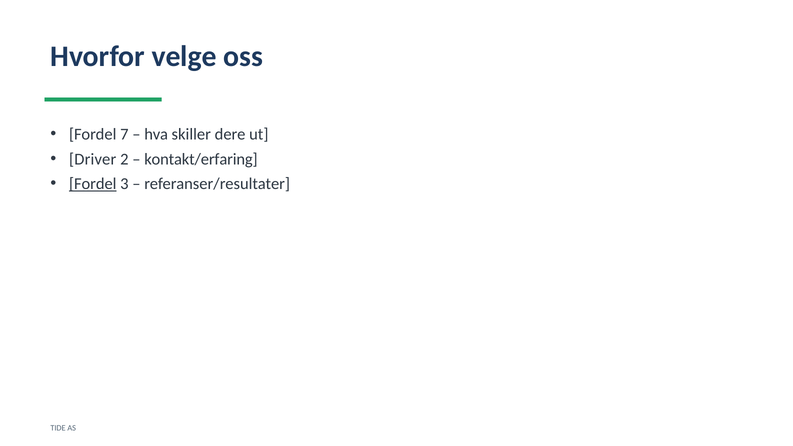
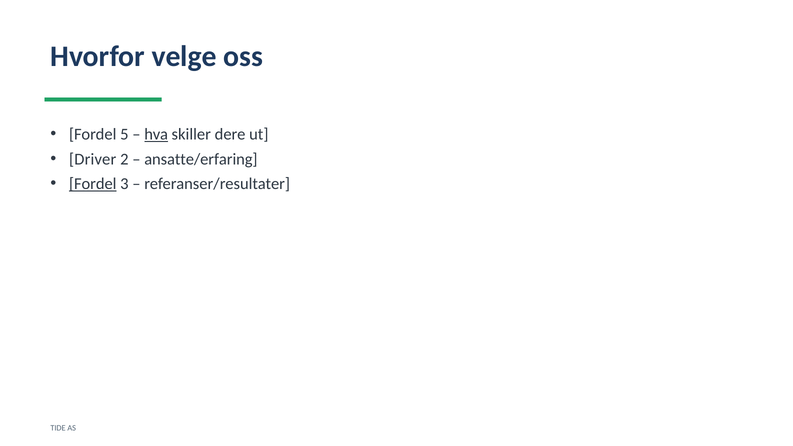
7: 7 -> 5 (124, 134)
hva underline: none -> present (156, 134)
kontakt/erfaring: kontakt/erfaring -> ansatte/erfaring (201, 159)
